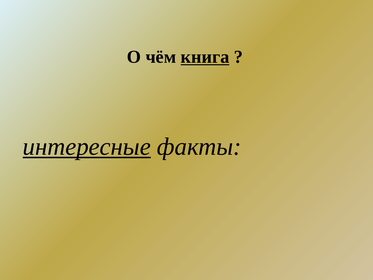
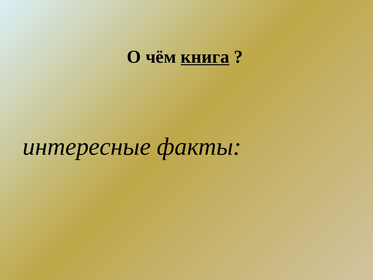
интересные underline: present -> none (87, 147)
